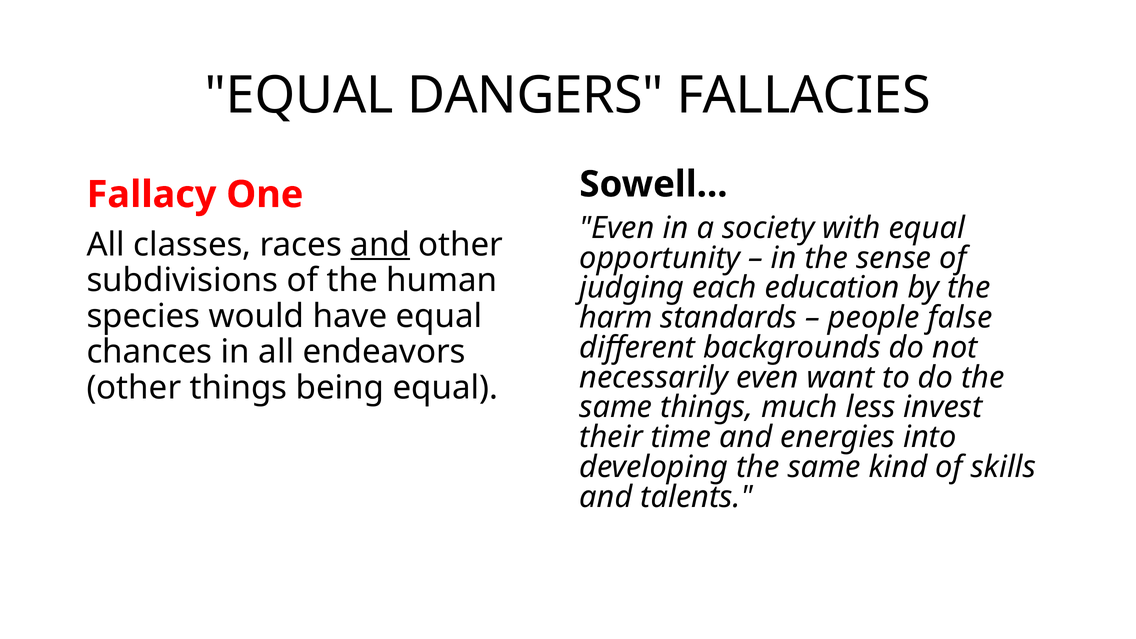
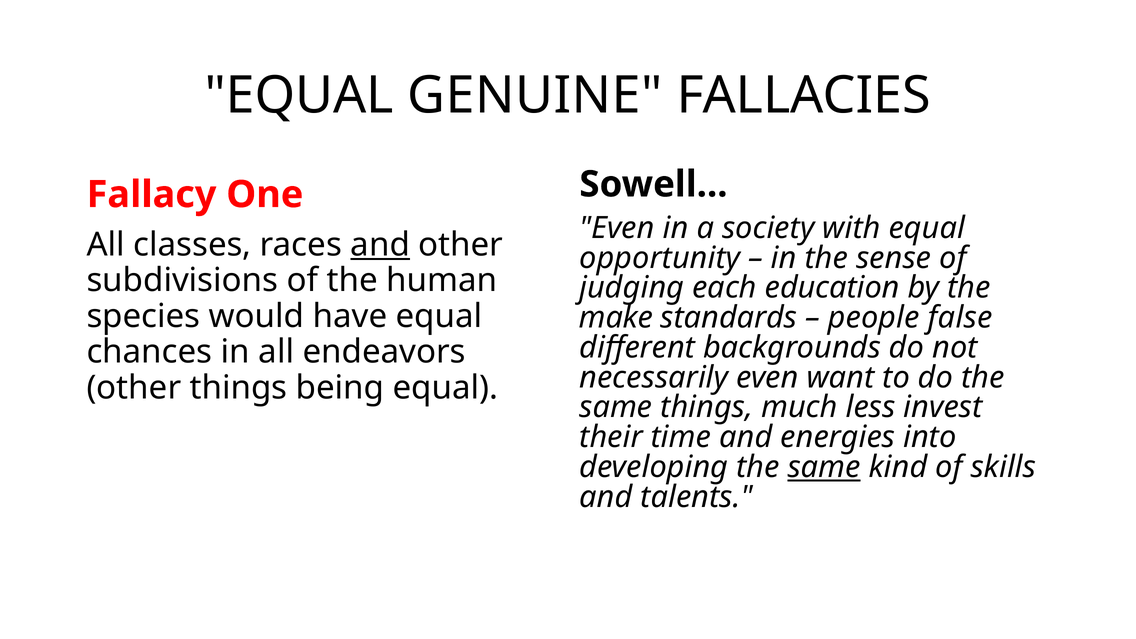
DANGERS: DANGERS -> GENUINE (535, 95)
harm: harm -> make (616, 318)
same underline: none -> present (824, 467)
